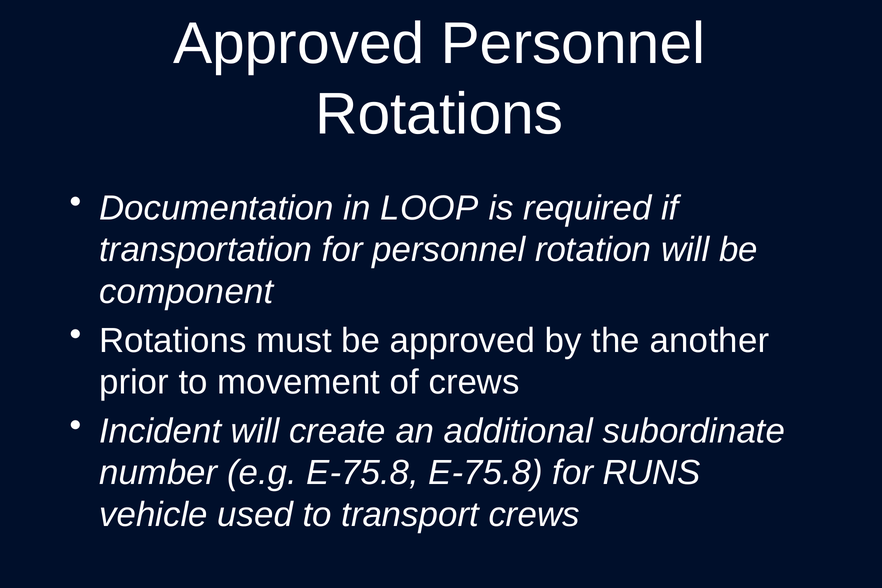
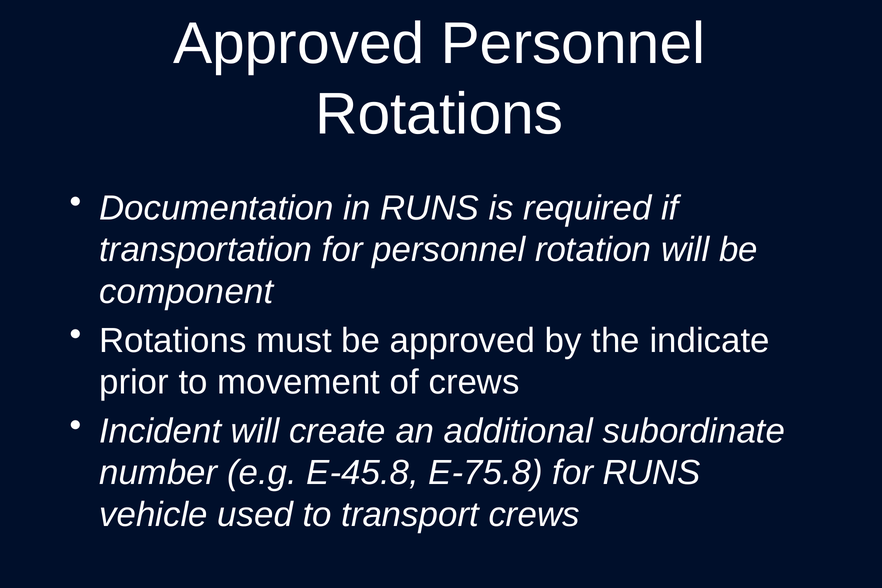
in LOOP: LOOP -> RUNS (430, 208)
another: another -> indicate (710, 341)
e.g E-75.8: E-75.8 -> E-45.8 (363, 473)
